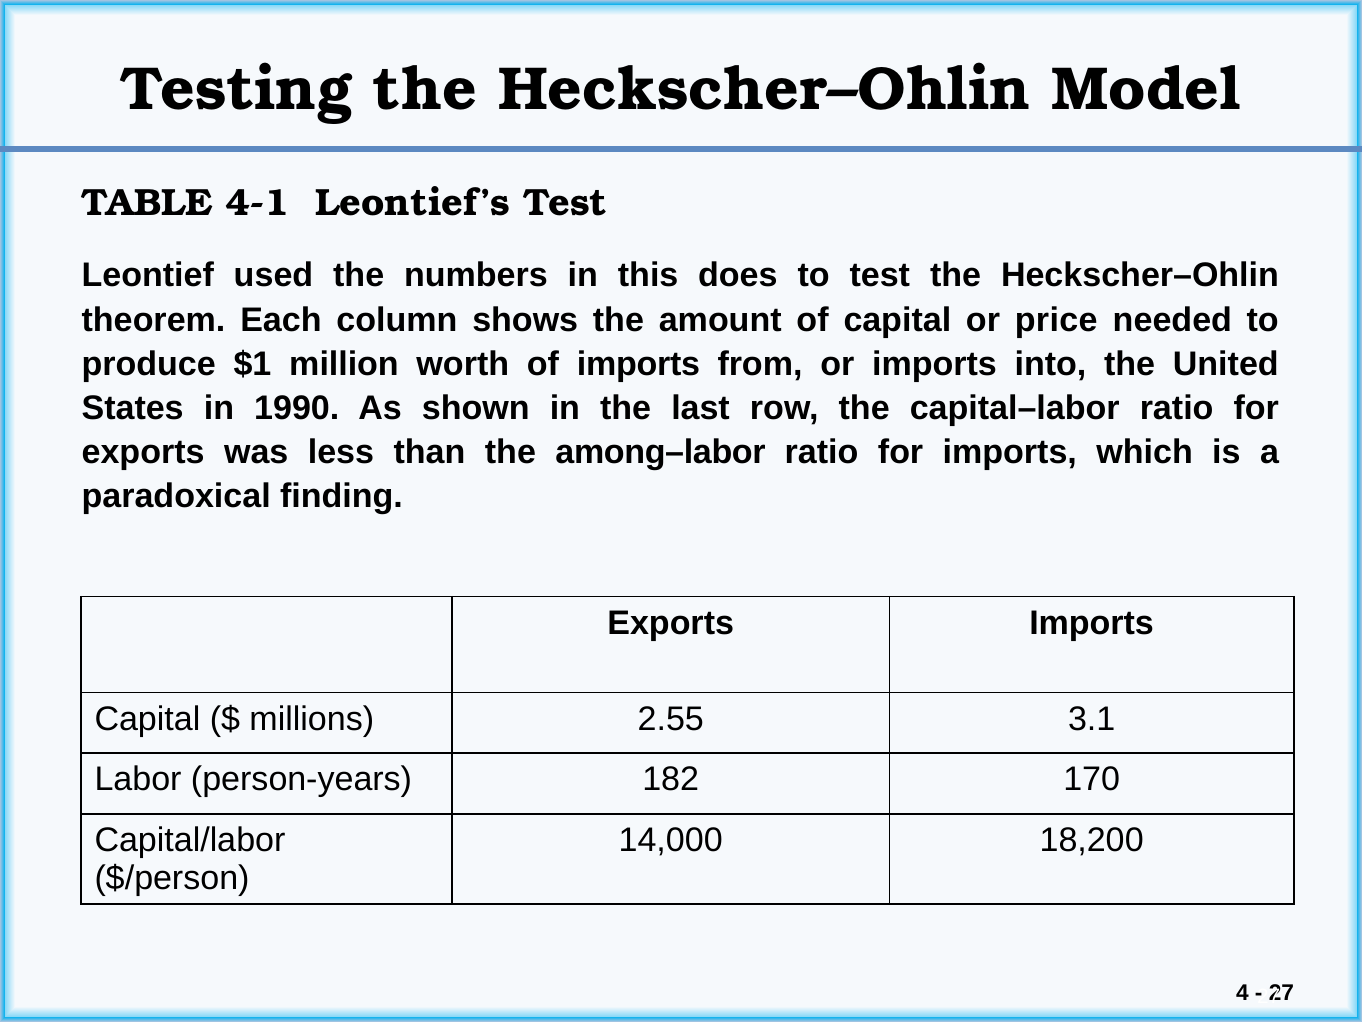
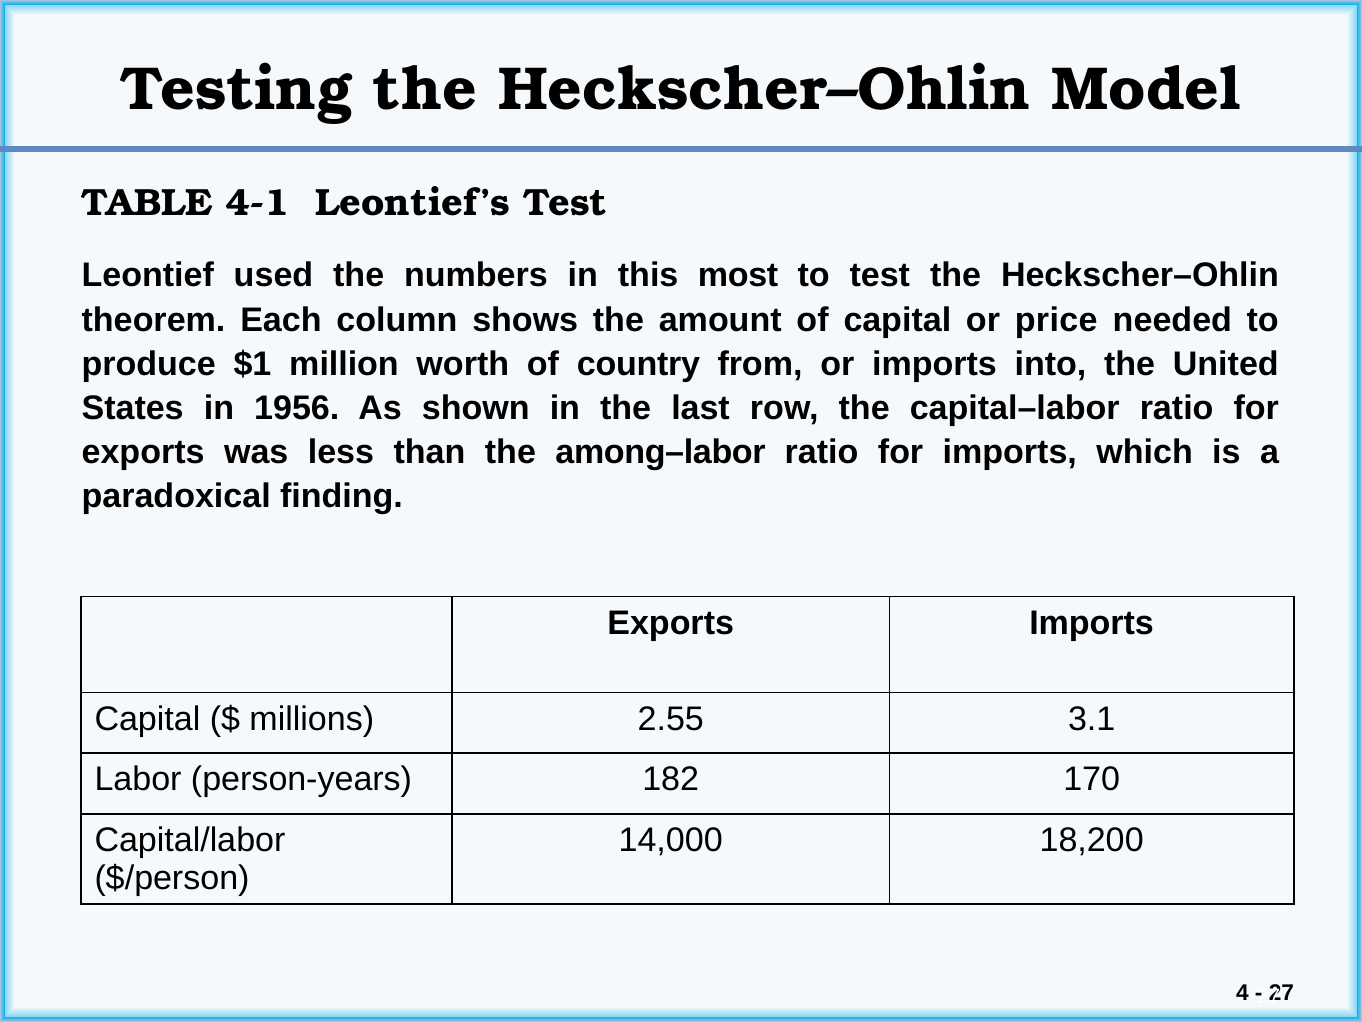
does: does -> most (738, 276)
of imports: imports -> country (638, 364)
1990: 1990 -> 1956 (297, 408)
